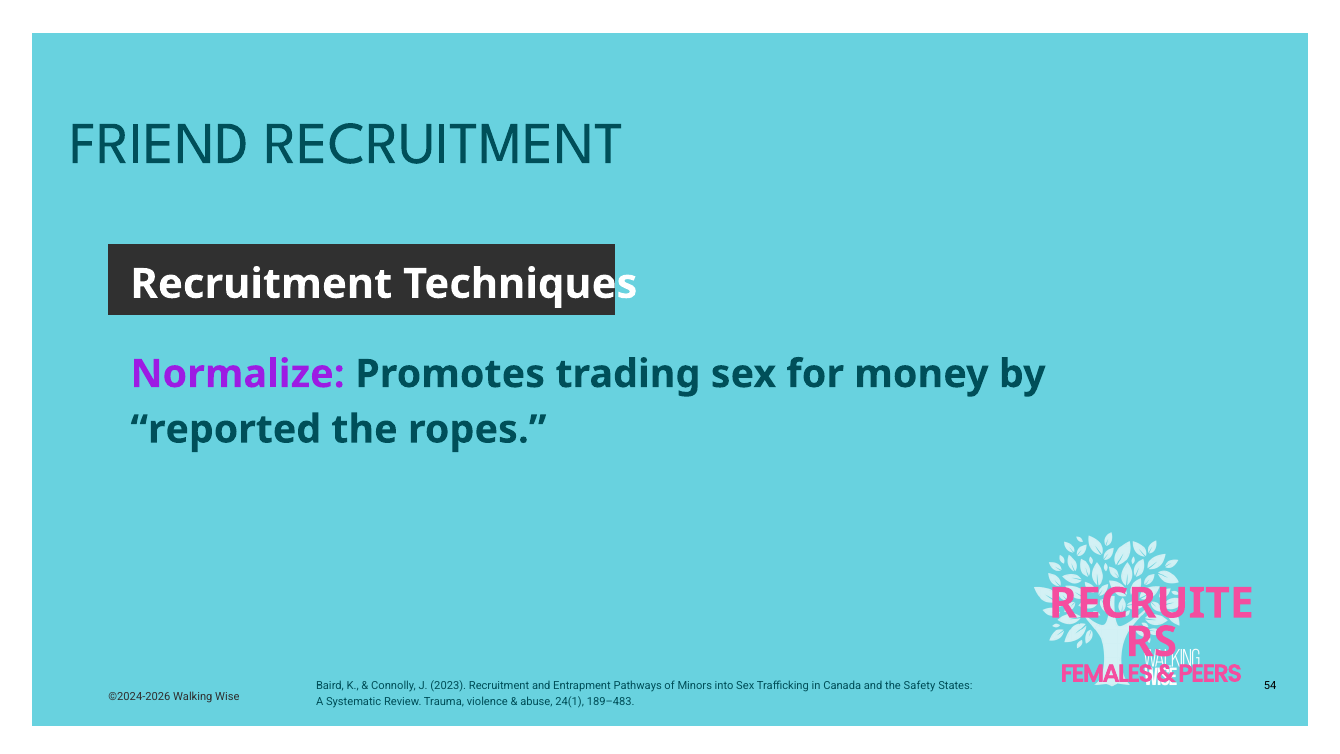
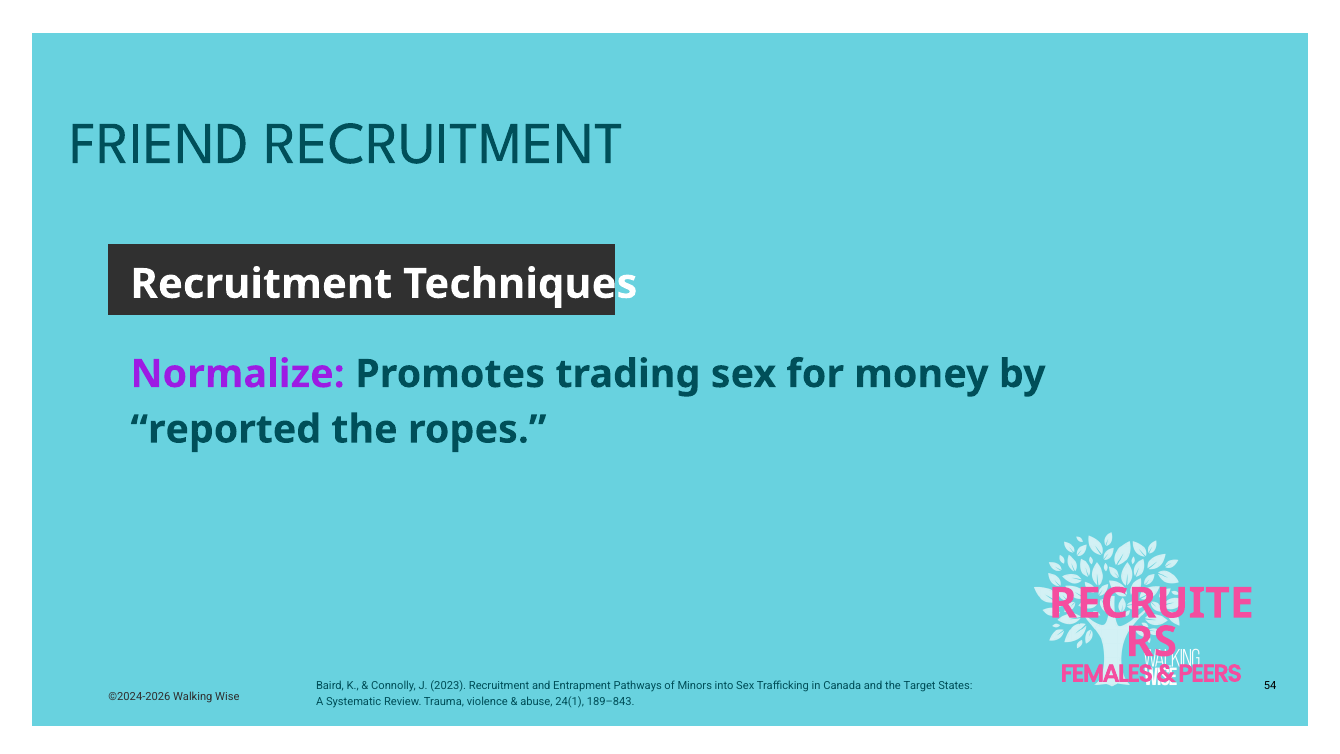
Safety: Safety -> Target (920, 686)
189–483: 189–483 -> 189–843 (611, 702)
